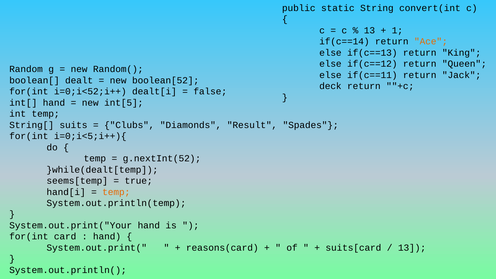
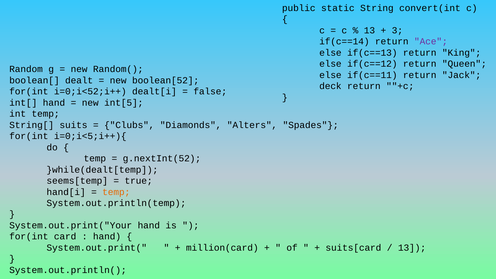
1: 1 -> 3 (397, 30)
Ace colour: orange -> purple (431, 42)
Result: Result -> Alters (252, 125)
reasons(card: reasons(card -> million(card (222, 248)
